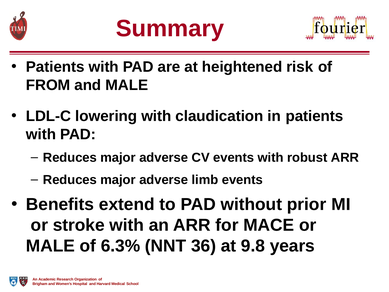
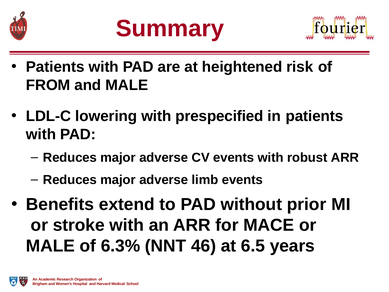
claudication: claudication -> prespecified (219, 116)
36: 36 -> 46 (204, 246)
9.8: 9.8 -> 6.5 (253, 246)
